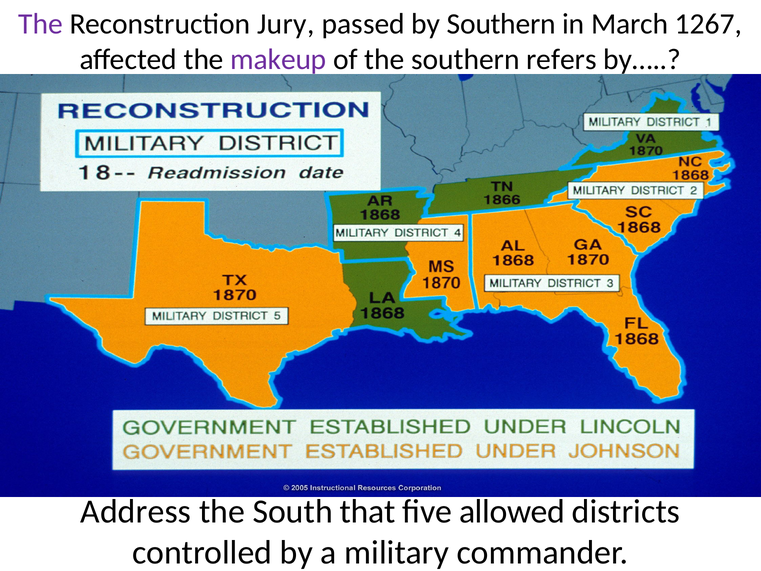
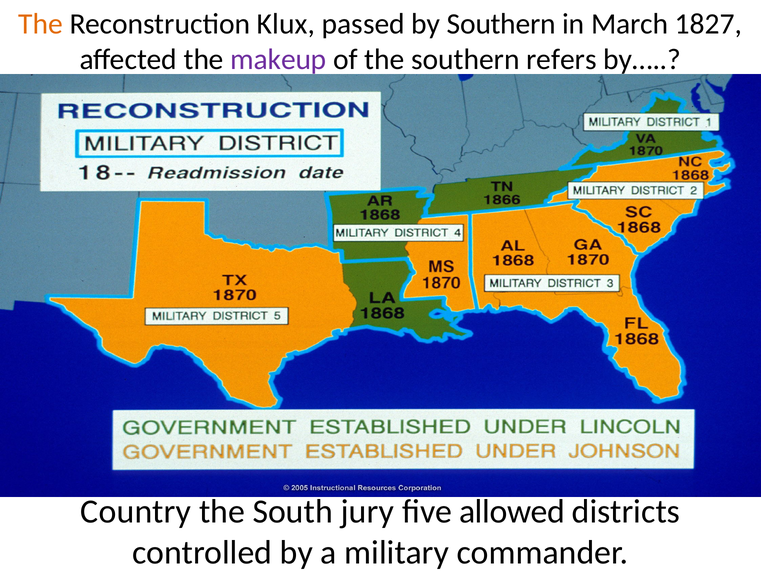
The colour: purple -> orange (41, 24)
Jury: Jury -> Klux (286, 24)
1267: 1267 -> 1827 (709, 24)
Address: Address -> Country (136, 512)
that: that -> jury (367, 512)
